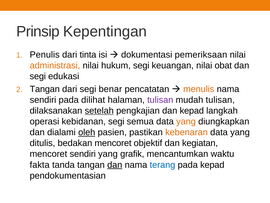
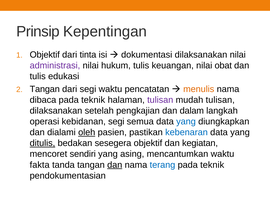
Penulis: Penulis -> Objektif (45, 55)
dokumentasi pemeriksaan: pemeriksaan -> dilaksanakan (201, 55)
administrasi colour: orange -> purple (55, 65)
hukum segi: segi -> tulis (141, 65)
segi: segi -> tulis (38, 76)
segi benar: benar -> waktu (110, 89)
sendiri: sendiri -> dibaca (43, 100)
dilihat: dilihat -> teknik (93, 100)
setelah underline: present -> none (99, 110)
dan kepad: kepad -> dalam (192, 110)
yang colour: orange -> blue (186, 121)
kebenaran colour: orange -> blue (187, 132)
ditulis underline: none -> present (42, 143)
bedakan mencoret: mencoret -> sesegera (113, 143)
grafik: grafik -> asing (132, 154)
kepad: kepad -> teknik (212, 164)
